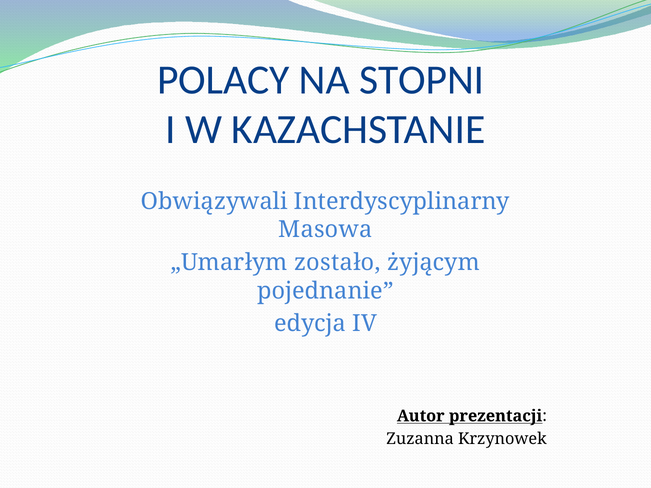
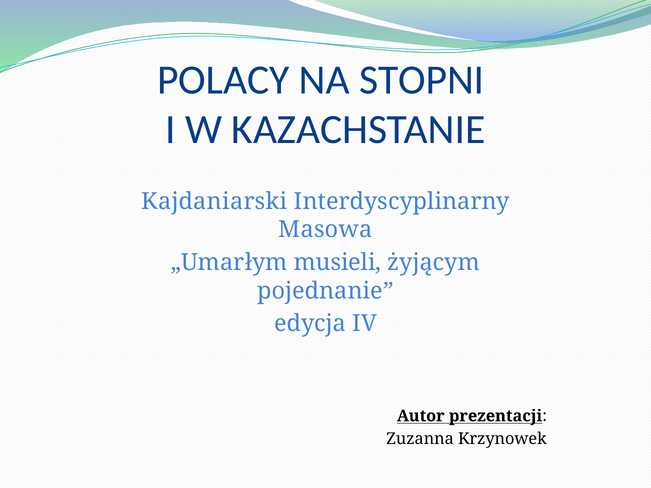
Obwiązywali: Obwiązywali -> Kajdaniarski (214, 202)
zostało: zostało -> musieli (338, 263)
